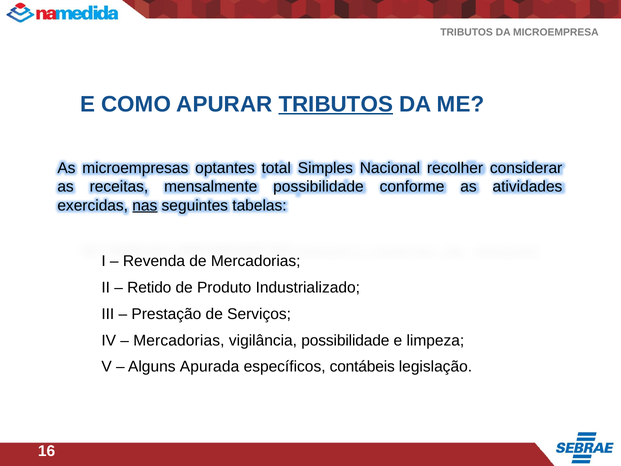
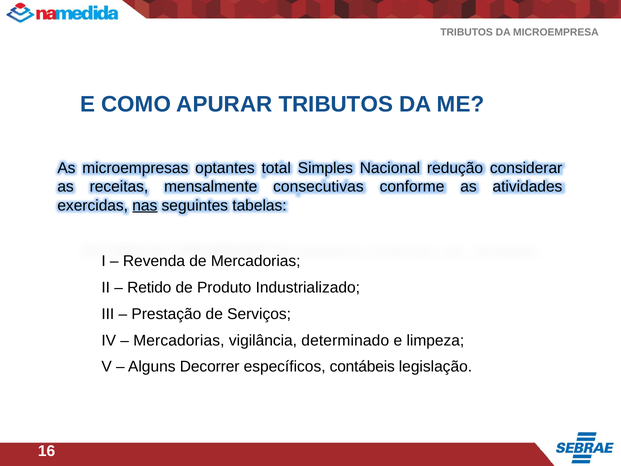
TRIBUTOS underline: present -> none (336, 104)
recolher: recolher -> redução (455, 168)
mensalmente possibilidade: possibilidade -> consecutivas (318, 187)
vigilância possibilidade: possibilidade -> determinado (345, 340)
Apurada: Apurada -> Decorrer (210, 367)
